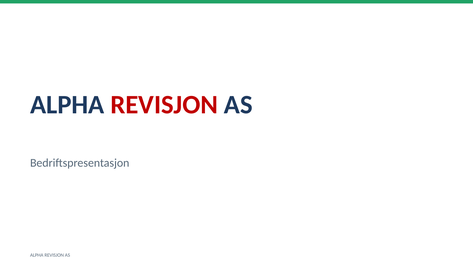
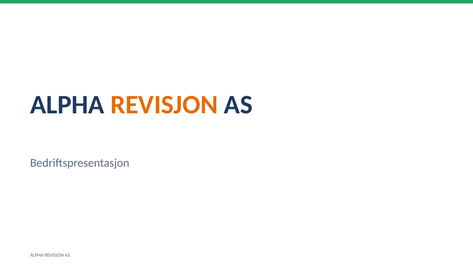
REVISJON colour: red -> orange (164, 105)
